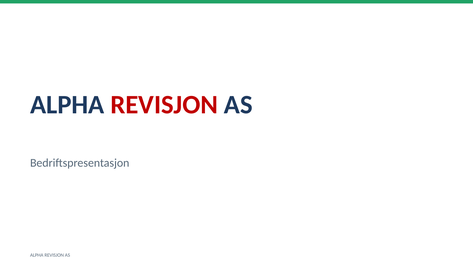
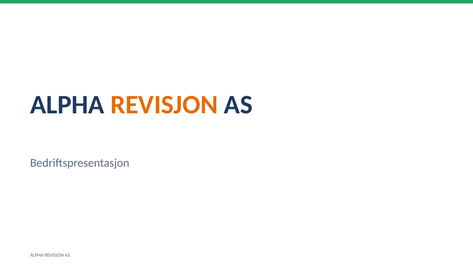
REVISJON colour: red -> orange (164, 105)
